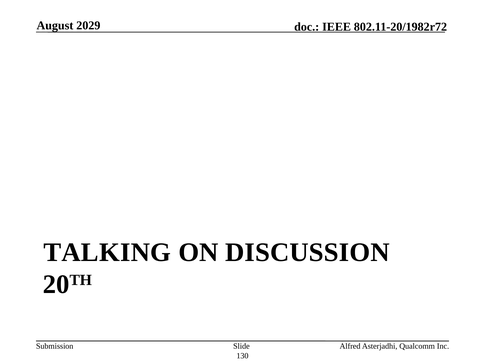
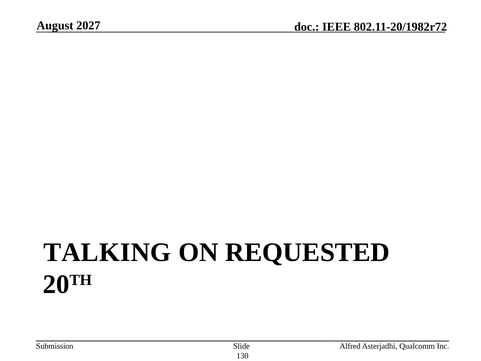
2029: 2029 -> 2027 (88, 25)
DISCUSSION: DISCUSSION -> REQUESTED (307, 252)
